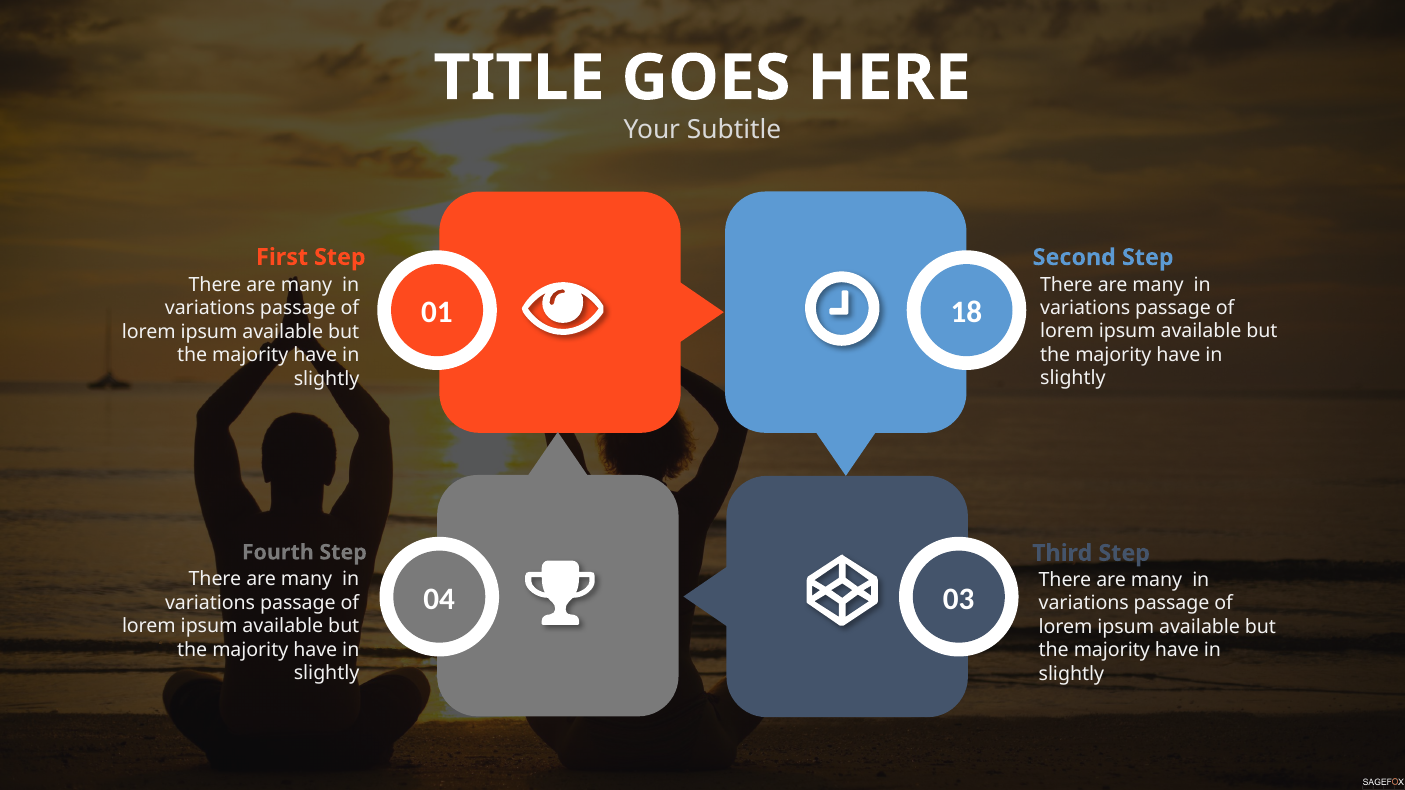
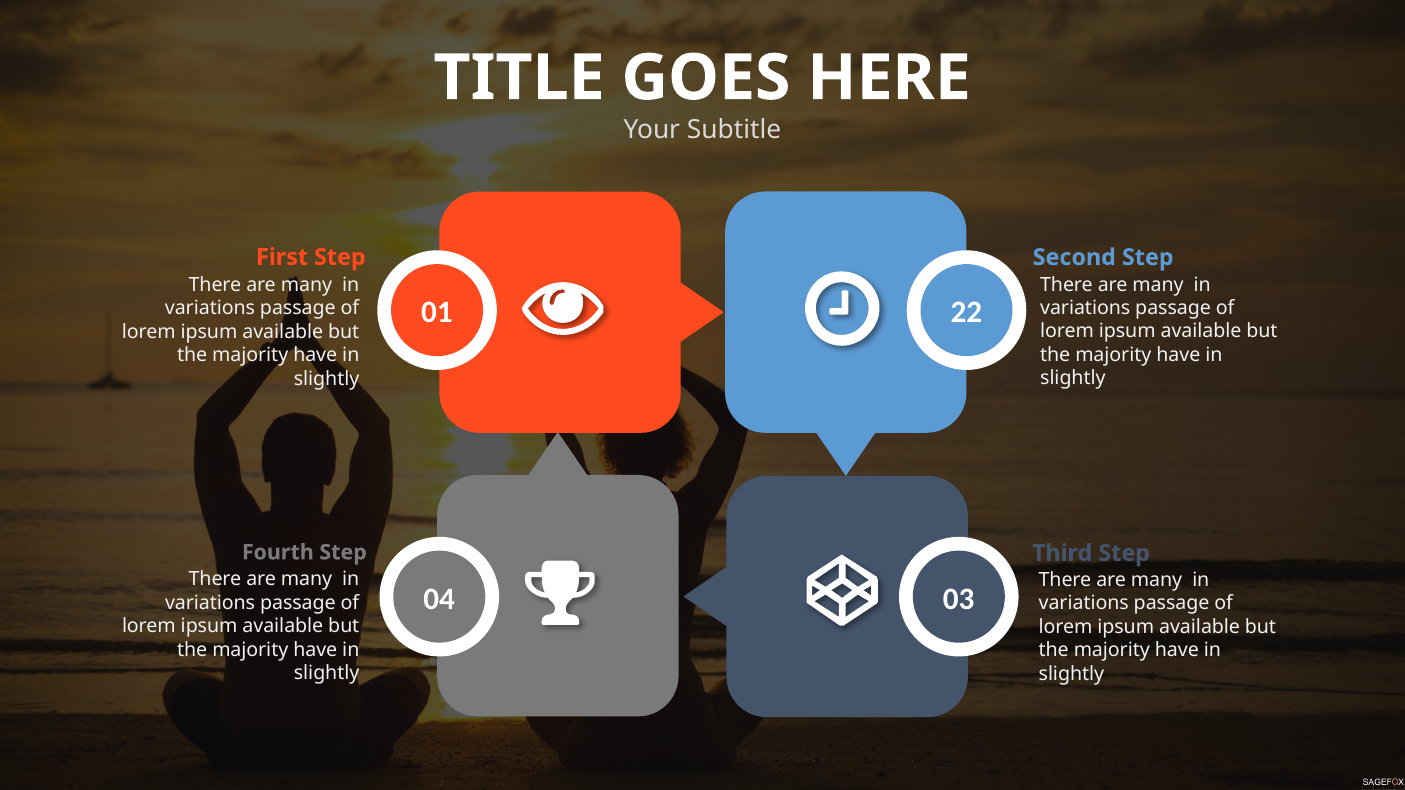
18: 18 -> 22 (966, 312)
